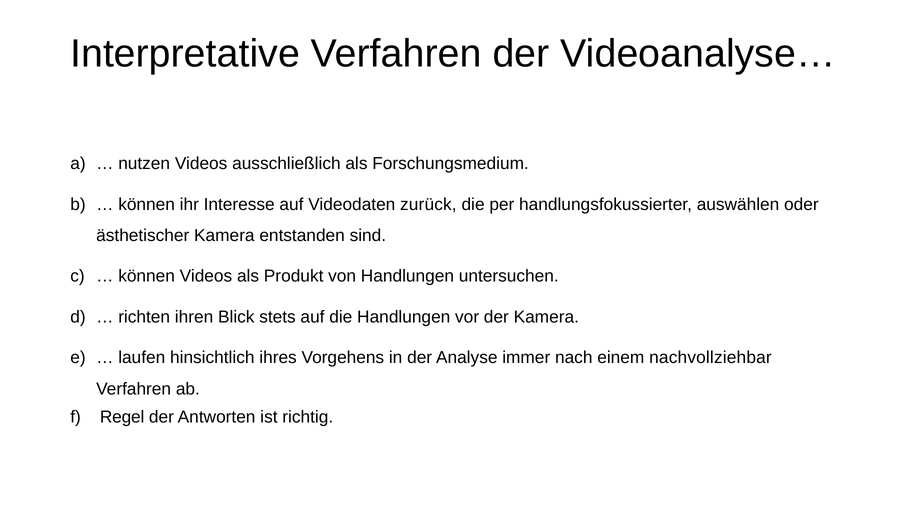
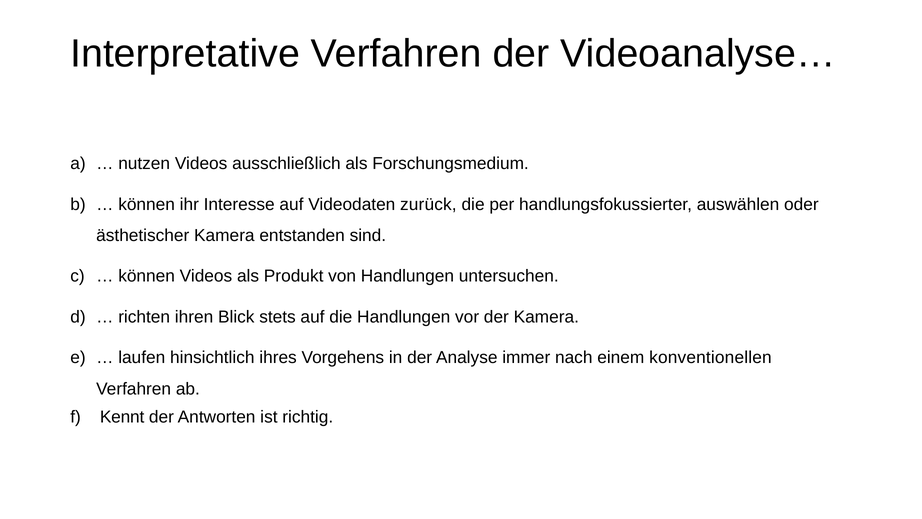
nachvollziehbar: nachvollziehbar -> konventionellen (710, 357)
Regel: Regel -> Kennt (122, 417)
